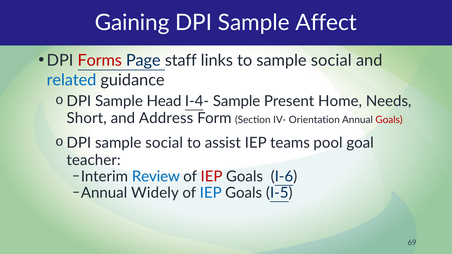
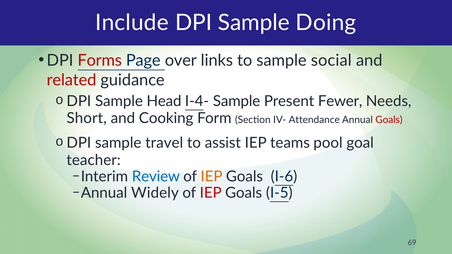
Gaining: Gaining -> Include (132, 23)
Affect: Affect -> Doing (326, 23)
staff: staff -> over (181, 61)
related colour: blue -> red (71, 80)
Home: Home -> Fewer (340, 101)
Address: Address -> Cooking (166, 118)
Orientation: Orientation -> Attendance (314, 120)
social: social -> travel (164, 143)
IEP colour: red -> orange (212, 177)
IEP colour: blue -> red (211, 193)
